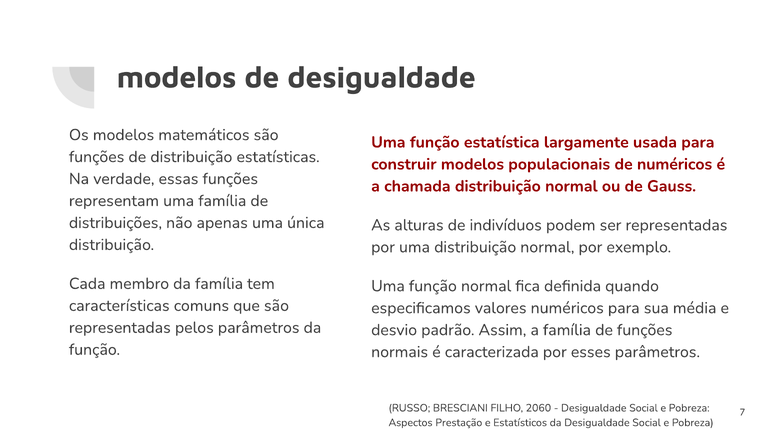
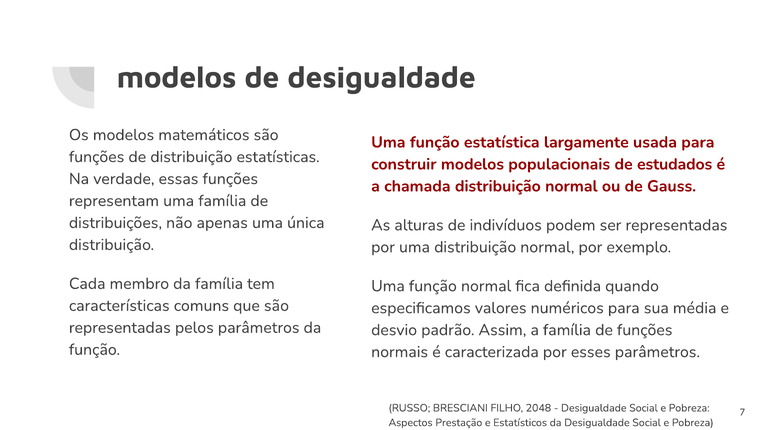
de numéricos: numéricos -> estudados (675, 164)
2060: 2060 -> 2048 (538, 408)
